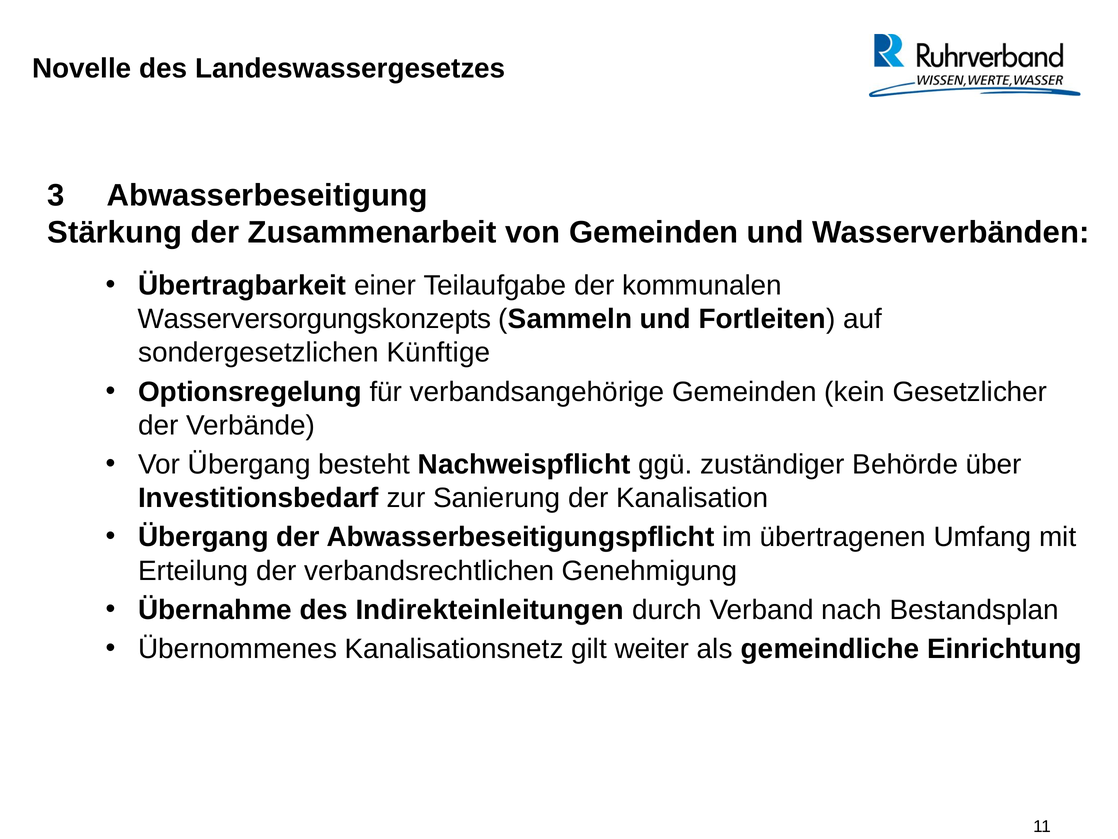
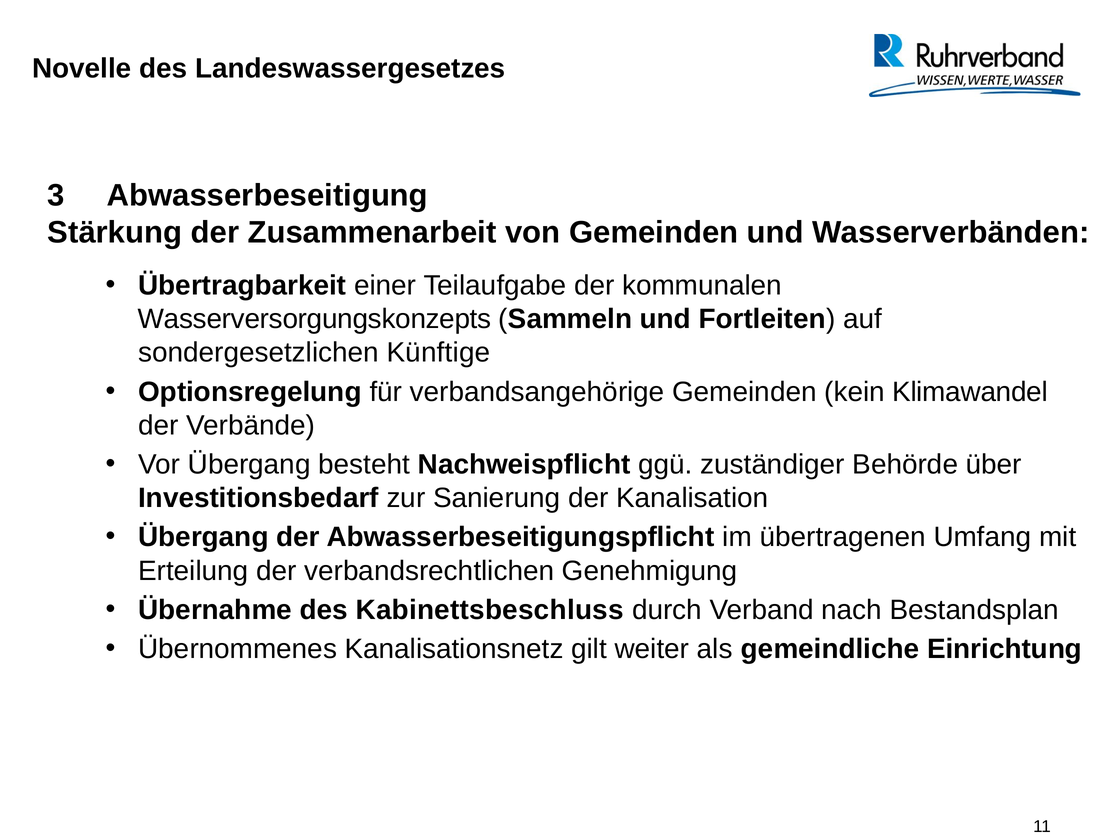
Gesetzlicher: Gesetzlicher -> Klimawandel (970, 392)
Indirekteinleitungen: Indirekteinleitungen -> Kabinettsbeschluss (490, 610)
